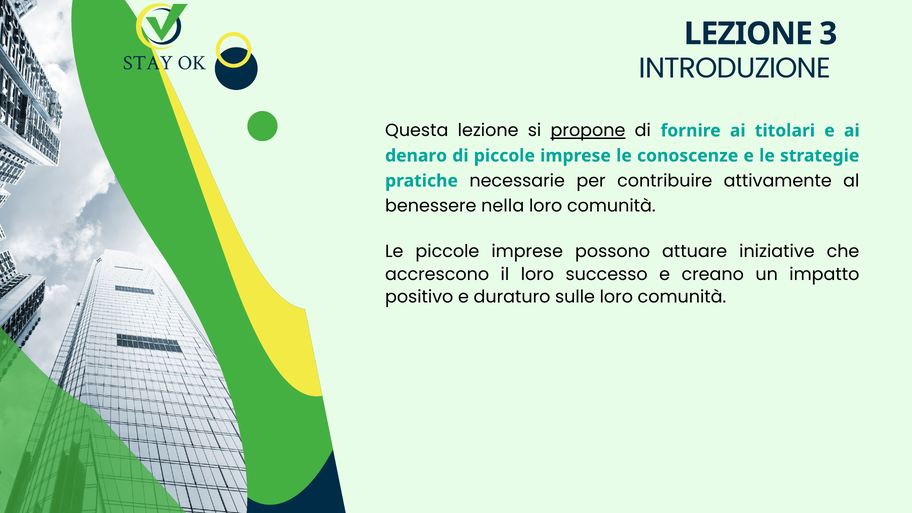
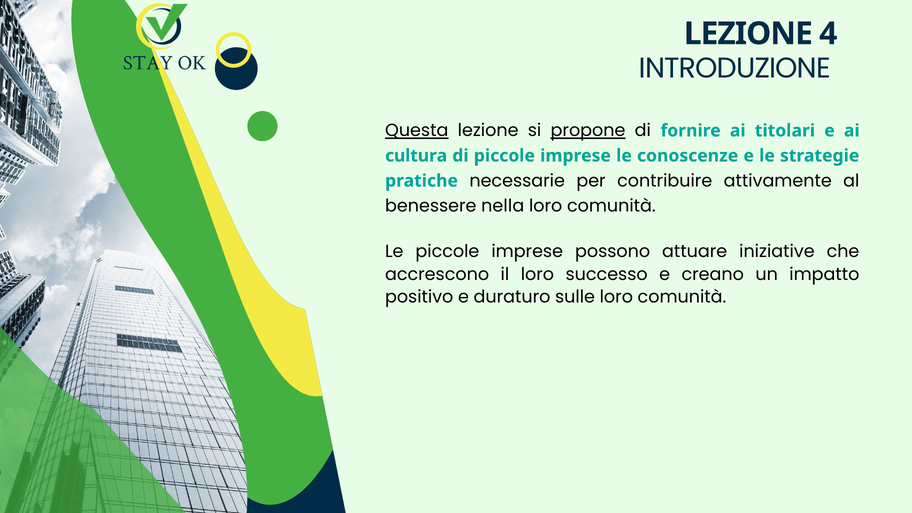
3: 3 -> 4 (828, 34)
Questa underline: none -> present (417, 131)
denaro: denaro -> cultura (416, 156)
